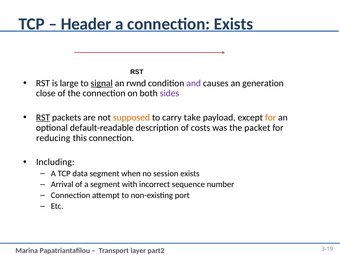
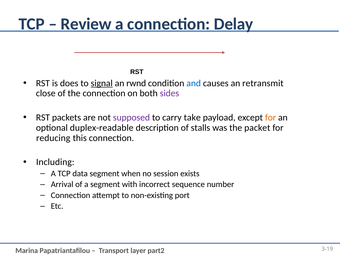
Header: Header -> Review (86, 24)
connection Exists: Exists -> Delay (234, 24)
large: large -> does (69, 83)
and colour: purple -> blue (194, 83)
generation: generation -> retransmit (263, 83)
RST underline: present -> none (43, 118)
supposed colour: orange -> purple (131, 118)
default-readable: default-readable -> duplex-readable (102, 128)
costs: costs -> stalls (201, 128)
